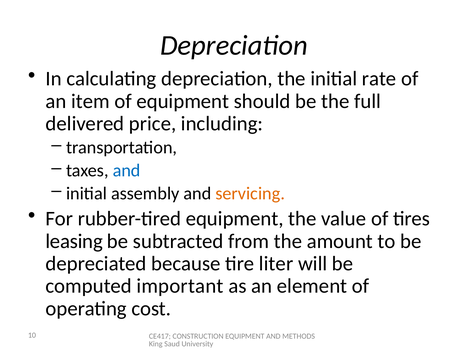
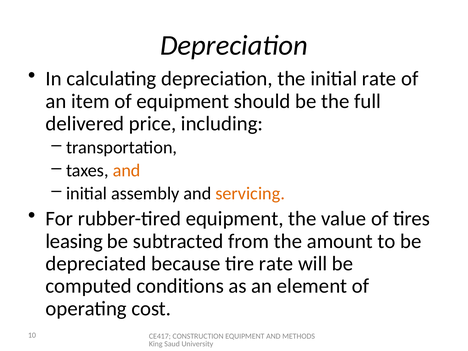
and colour: blue -> orange (127, 171)
tire liter: liter -> rate (276, 264)
important: important -> conditions (180, 286)
